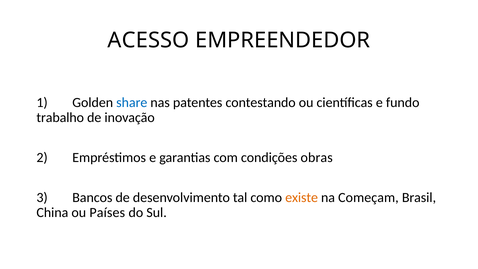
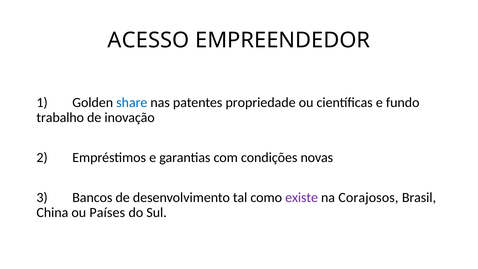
contestando: contestando -> propriedade (261, 102)
obras: obras -> novas (317, 158)
existe colour: orange -> purple (302, 198)
Começam: Começam -> Corajosos (368, 198)
